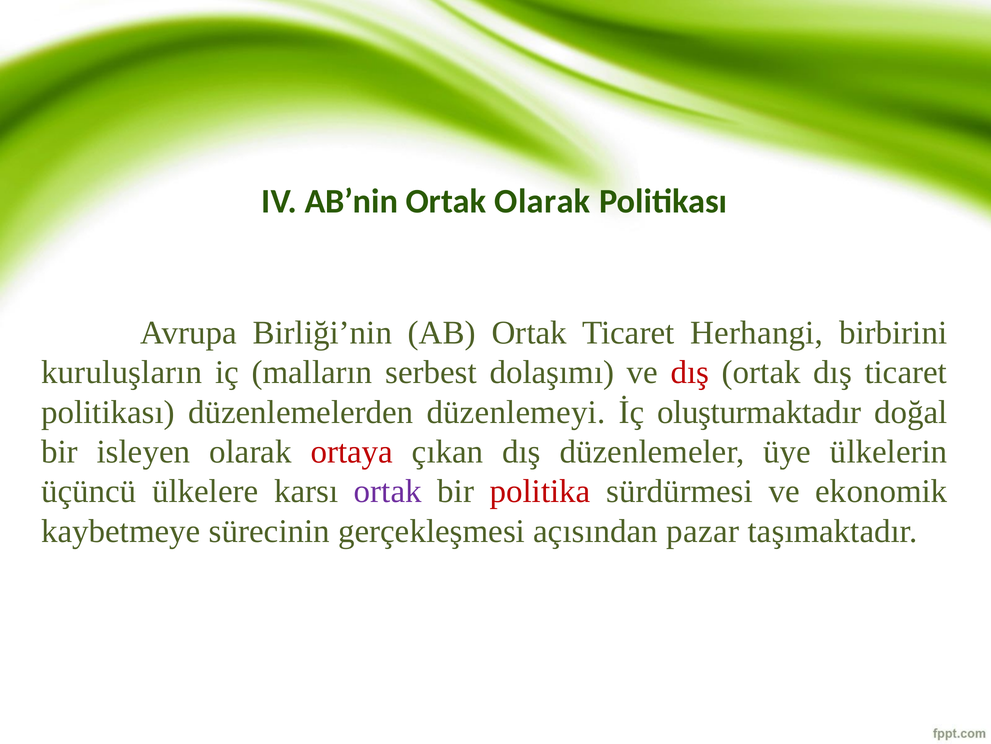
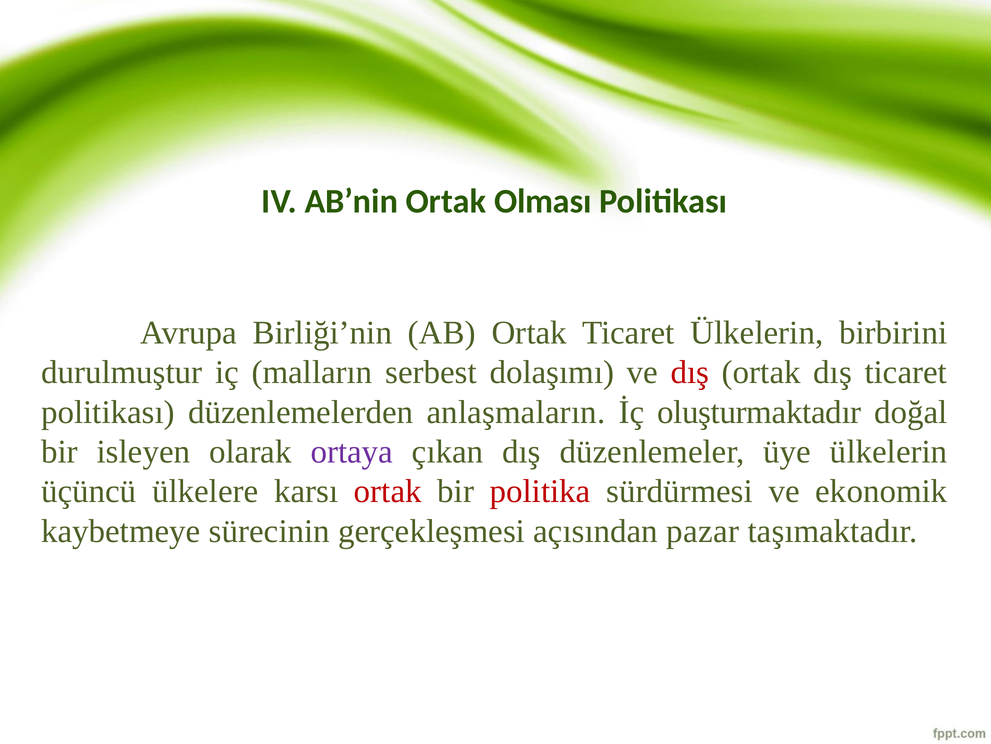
Ortak Olarak: Olarak -> Olması (543, 201)
Ticaret Herhangi: Herhangi -> Ülkelerin (757, 333)
kuruluşların: kuruluşların -> durulmuştur (122, 372)
düzenlemeyi: düzenlemeyi -> anlaşmaların (516, 412)
ortaya colour: red -> purple (352, 451)
ortak colour: purple -> red (388, 491)
